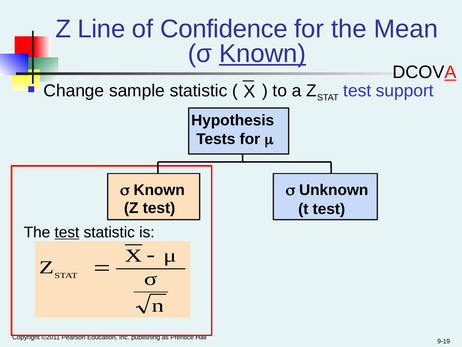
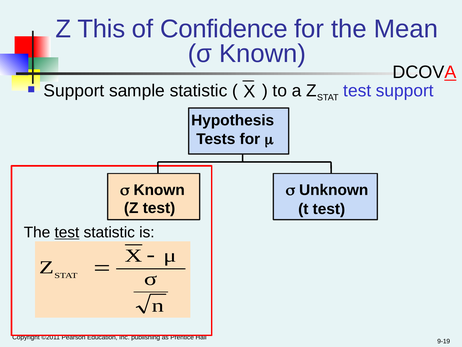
Line: Line -> This (101, 29)
Known underline: present -> none (263, 54)
Change: Change -> Support (74, 91)
